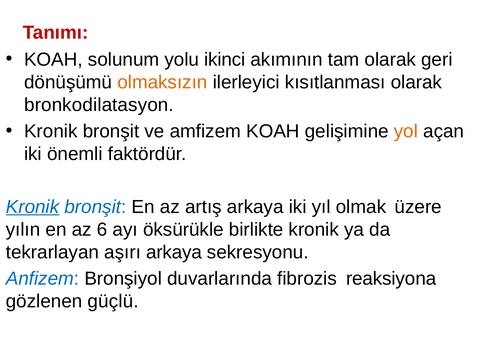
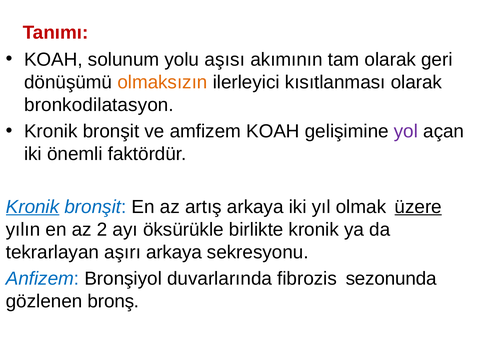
ikinci: ikinci -> aşısı (225, 60)
yol colour: orange -> purple (406, 131)
üzere underline: none -> present (418, 207)
6: 6 -> 2 (102, 230)
reaksiyona: reaksiyona -> sezonunda (391, 279)
güçlü: güçlü -> bronş (113, 302)
